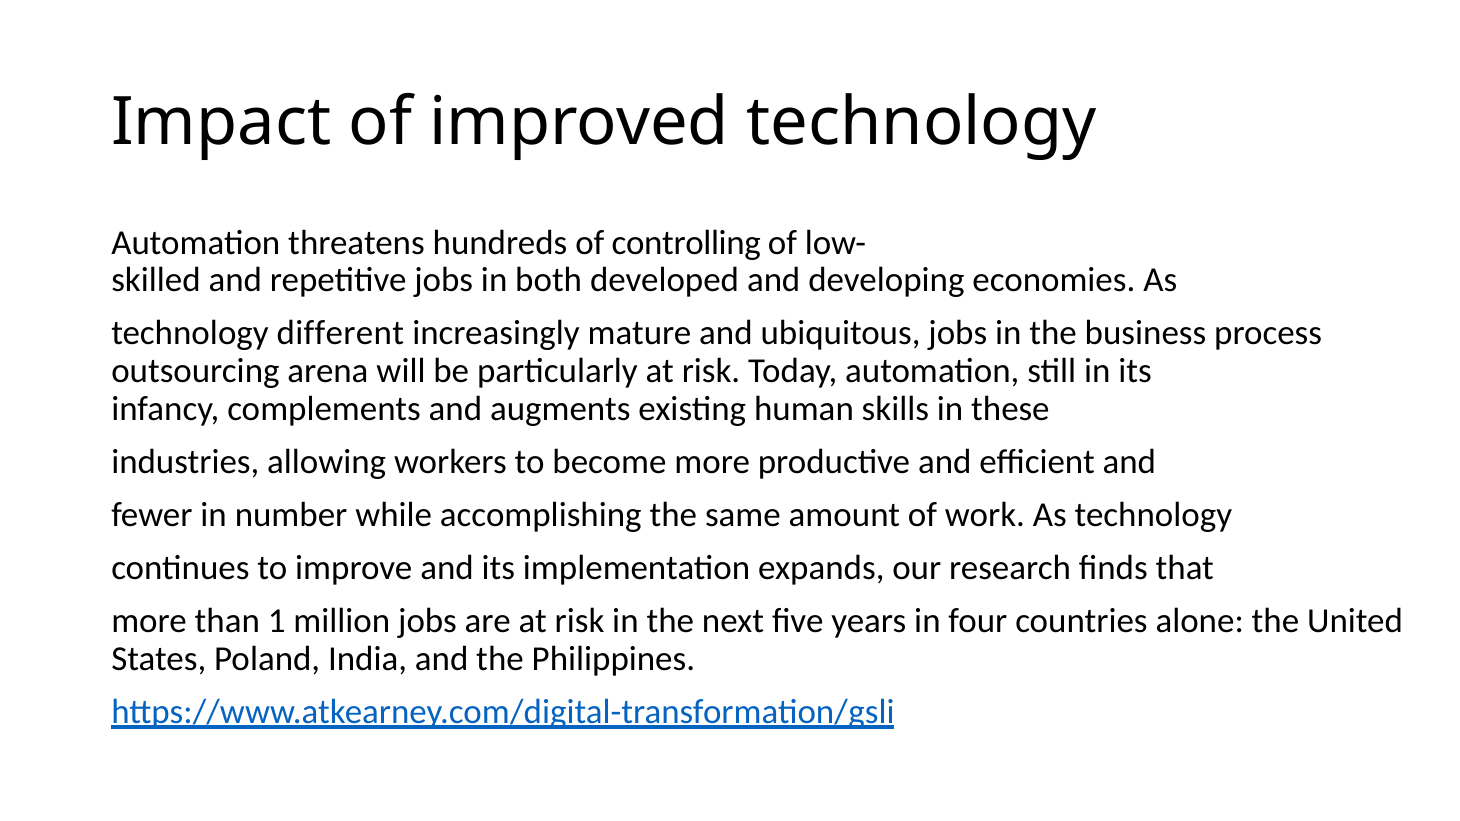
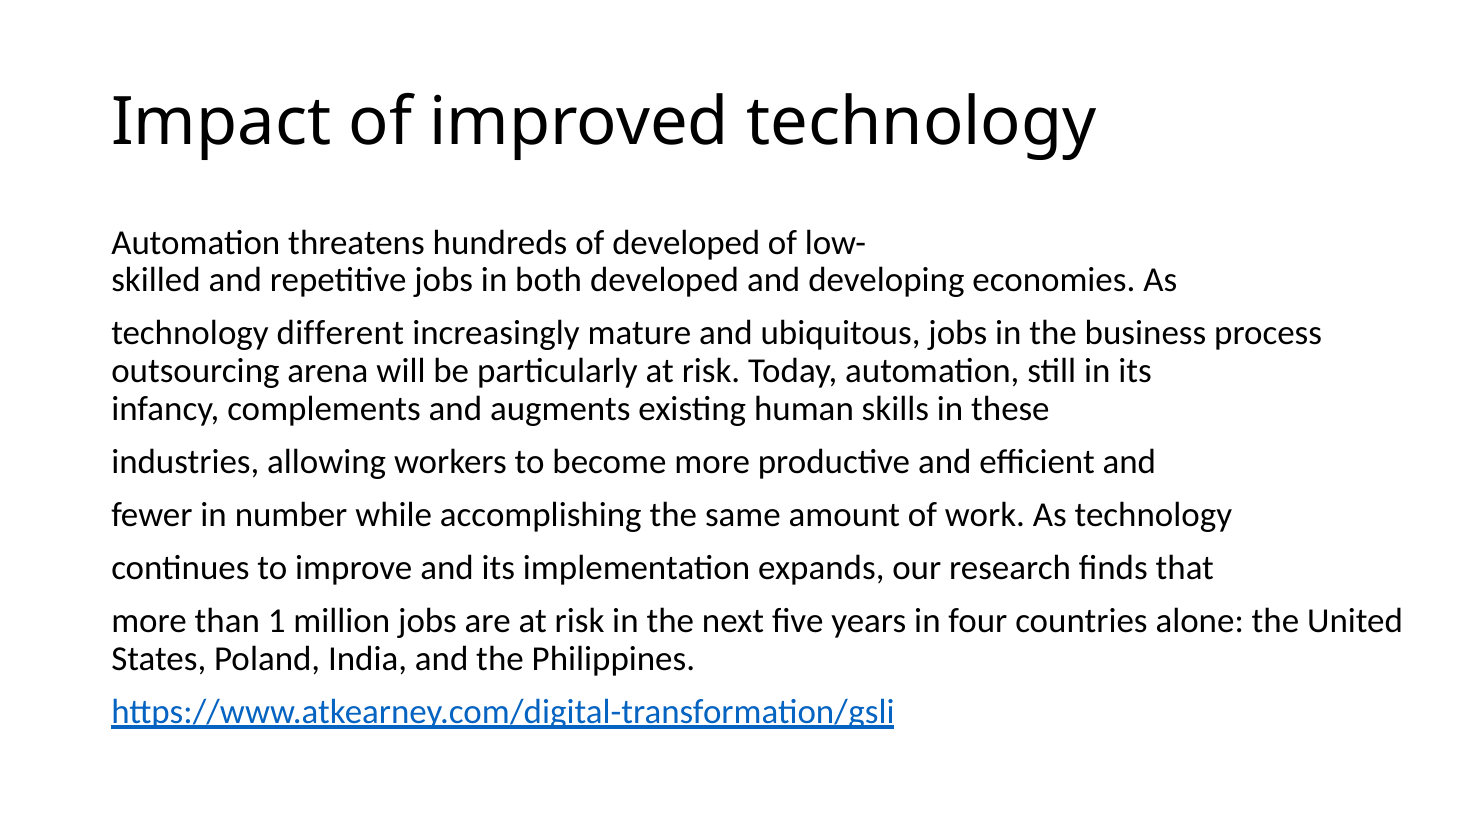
of controlling: controlling -> developed (686, 243)
